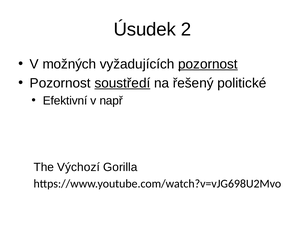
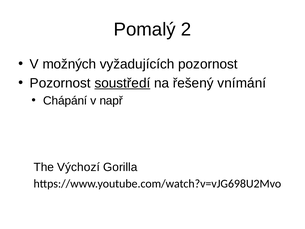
Úsudek: Úsudek -> Pomalý (145, 30)
pozornost underline: present -> none (208, 64)
politické: politické -> vnímání (242, 83)
Efektivní: Efektivní -> Chápání (65, 100)
